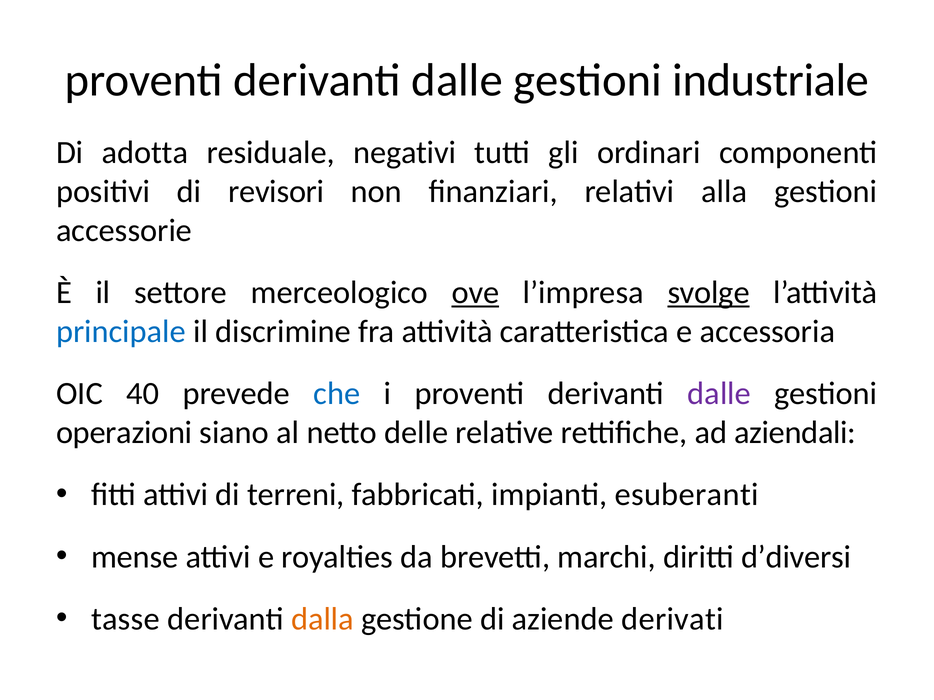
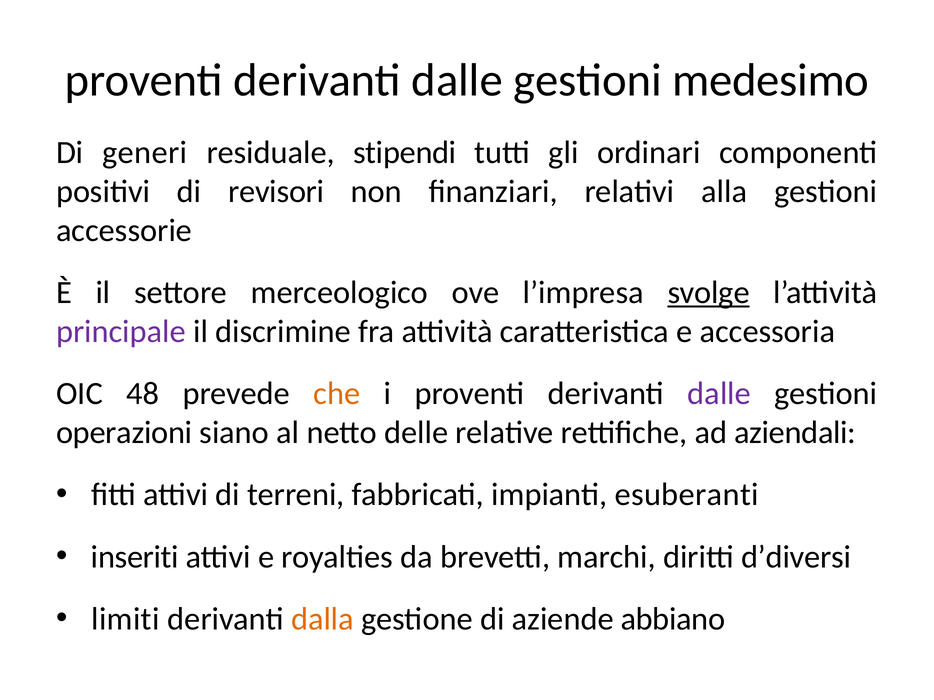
industriale: industriale -> medesimo (771, 80)
adotta: adotta -> generi (145, 153)
negativi: negativi -> stipendi (405, 153)
ove underline: present -> none (475, 293)
principale colour: blue -> purple (121, 332)
40: 40 -> 48 (143, 394)
che colour: blue -> orange (337, 394)
mense: mense -> inseriti (135, 557)
tasse: tasse -> limiti (125, 620)
derivati: derivati -> abbiano (673, 620)
